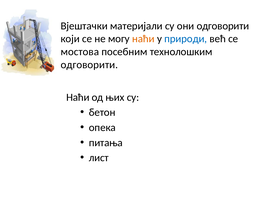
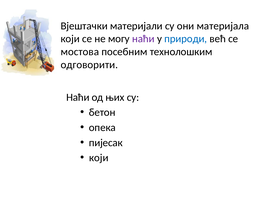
они одговорити: одговорити -> материјала (223, 26)
наћи colour: orange -> purple (143, 39)
питања: питања -> пијесак (106, 143)
лист: лист -> који (99, 158)
